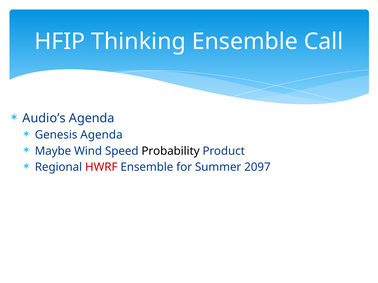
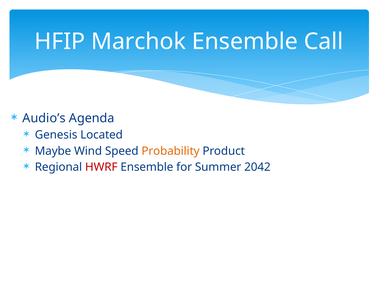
Thinking: Thinking -> Marchok (139, 41)
Genesis Agenda: Agenda -> Located (102, 135)
Probability colour: black -> orange (171, 151)
2097: 2097 -> 2042 (257, 167)
